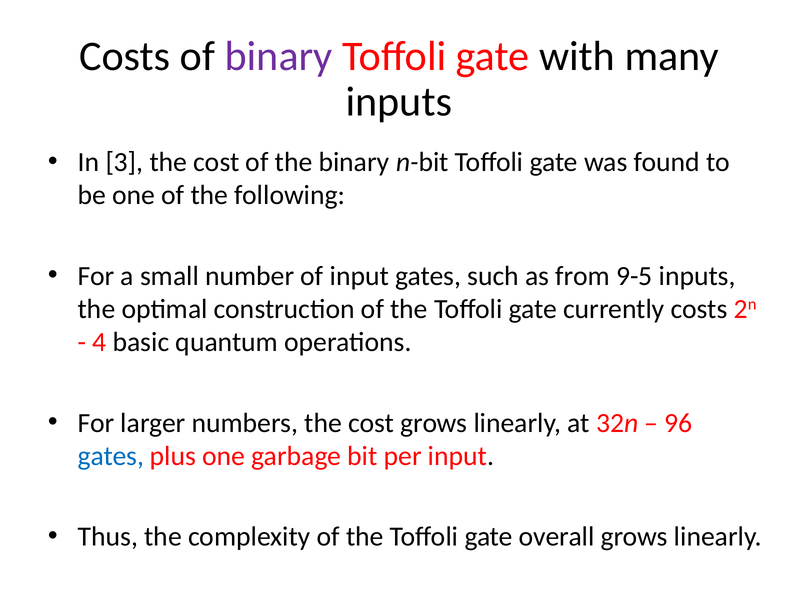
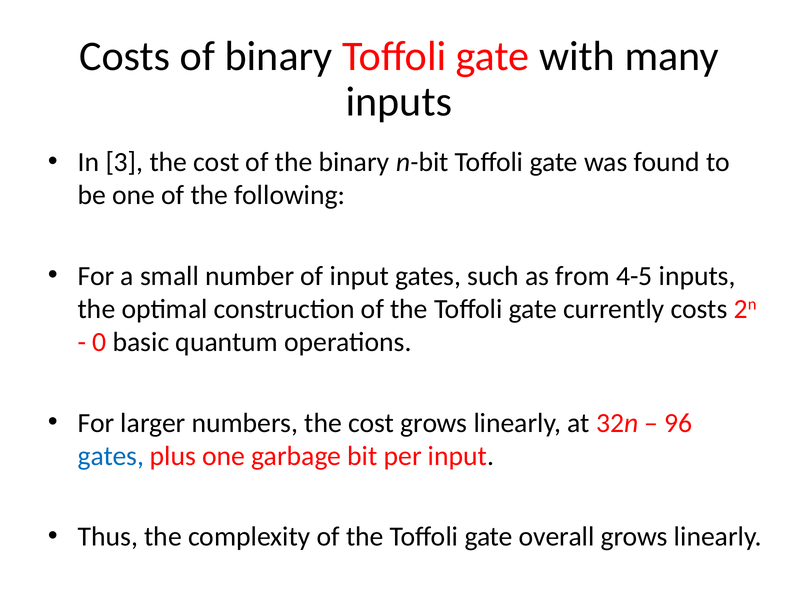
binary colour: purple -> black (279, 57)
9-5: 9-5 -> 4-5 (634, 276)
4: 4 -> 0 (99, 343)
